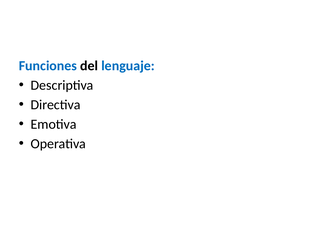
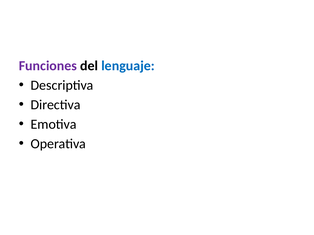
Funciones colour: blue -> purple (48, 66)
